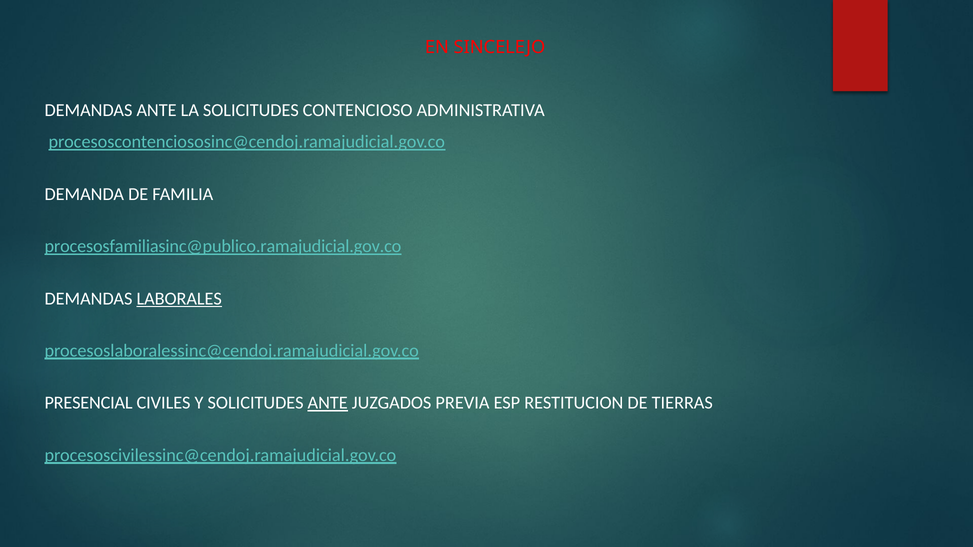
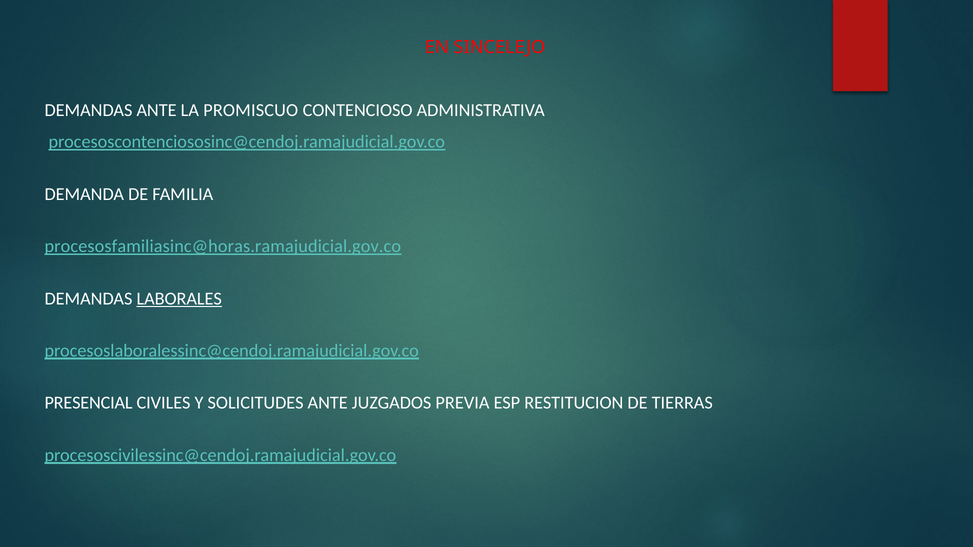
LA SOLICITUDES: SOLICITUDES -> PROMISCUO (251, 110)
procesosfamiliasinc@publico.ramajudicial.gov.co: procesosfamiliasinc@publico.ramajudicial.gov.co -> procesosfamiliasinc@horas.ramajudicial.gov.co (223, 246)
ANTE underline: present -> none (328, 403)
